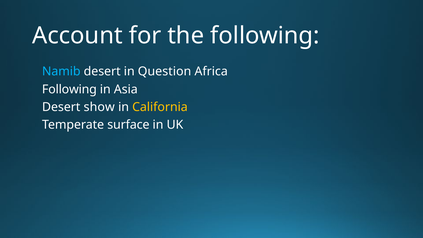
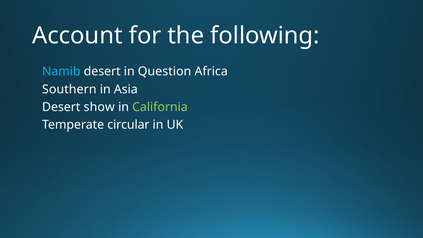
Following: Following -> Southern (69, 89)
California colour: yellow -> light green (160, 107)
surface: surface -> circular (128, 125)
